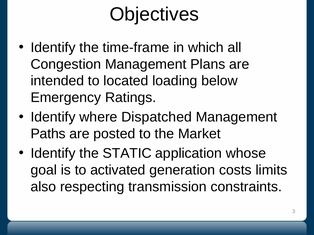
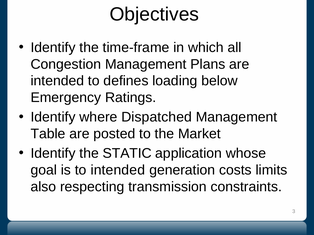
located: located -> defines (126, 81)
Paths: Paths -> Table (48, 134)
to activated: activated -> intended (118, 170)
